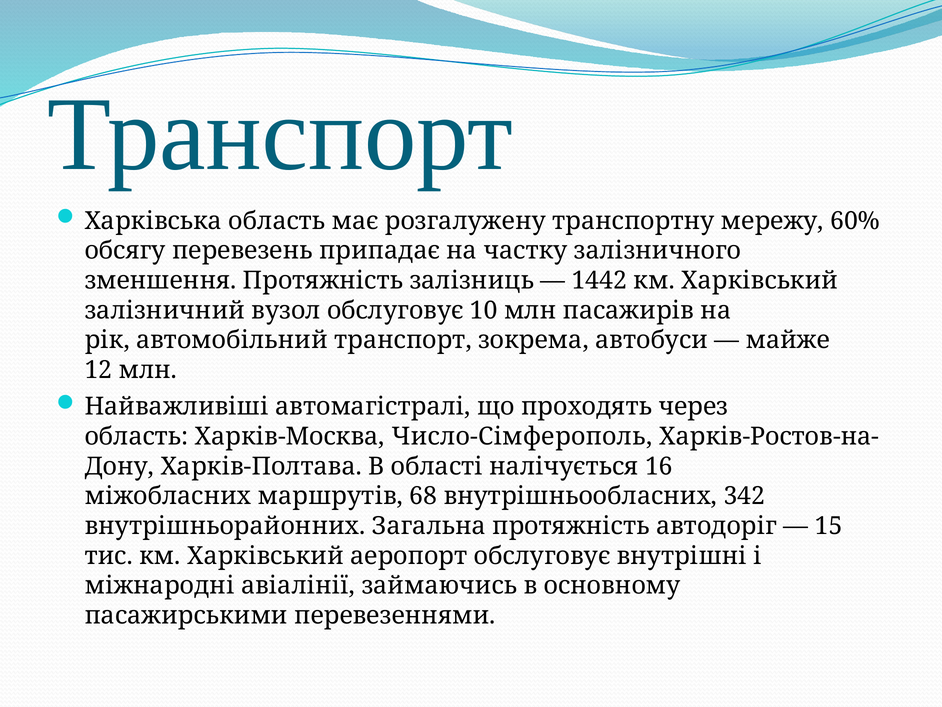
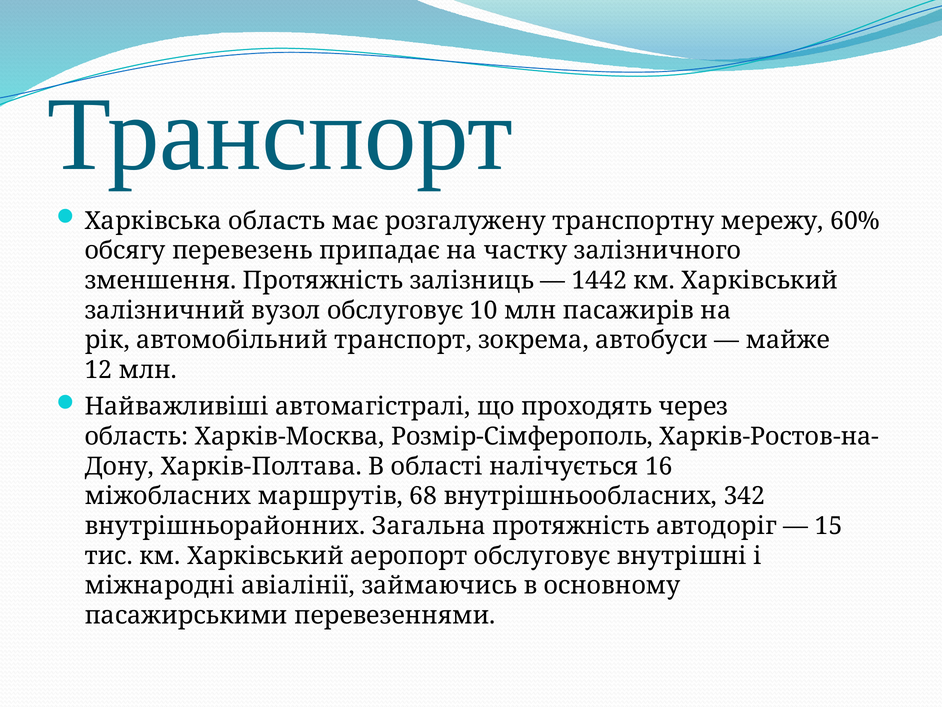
Число-Сімферополь: Число-Сімферополь -> Розмір-Сімферополь (522, 436)
